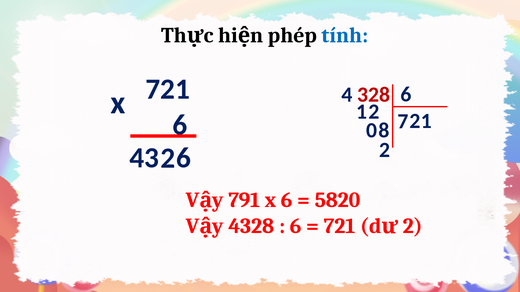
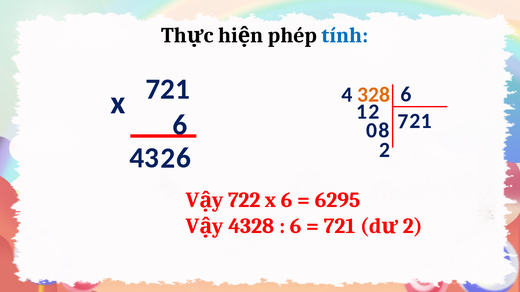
328 colour: red -> orange (374, 95)
791: 791 -> 722 (244, 201)
5820: 5820 -> 6295 (338, 201)
